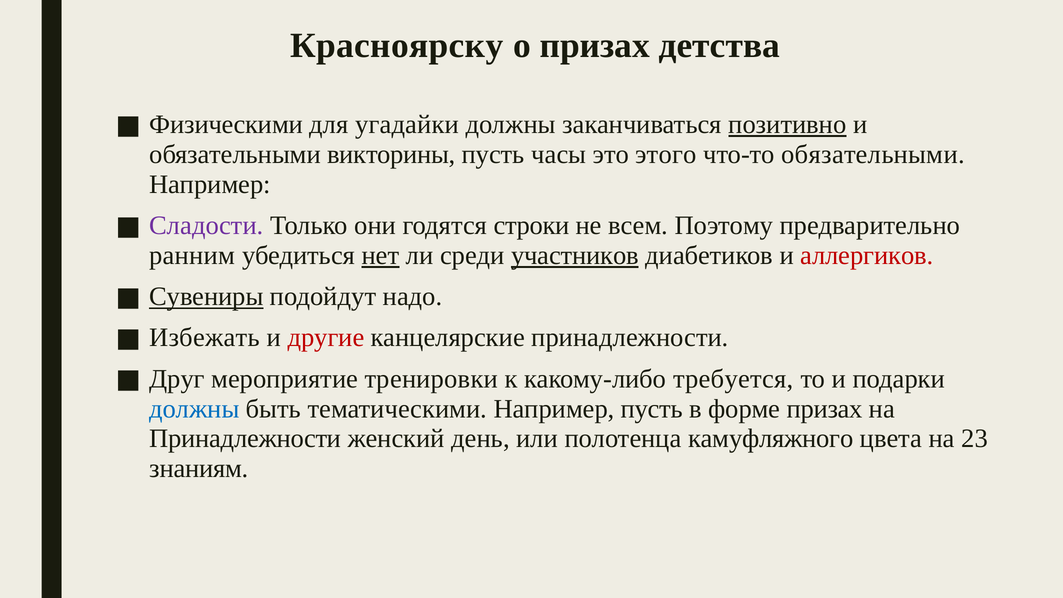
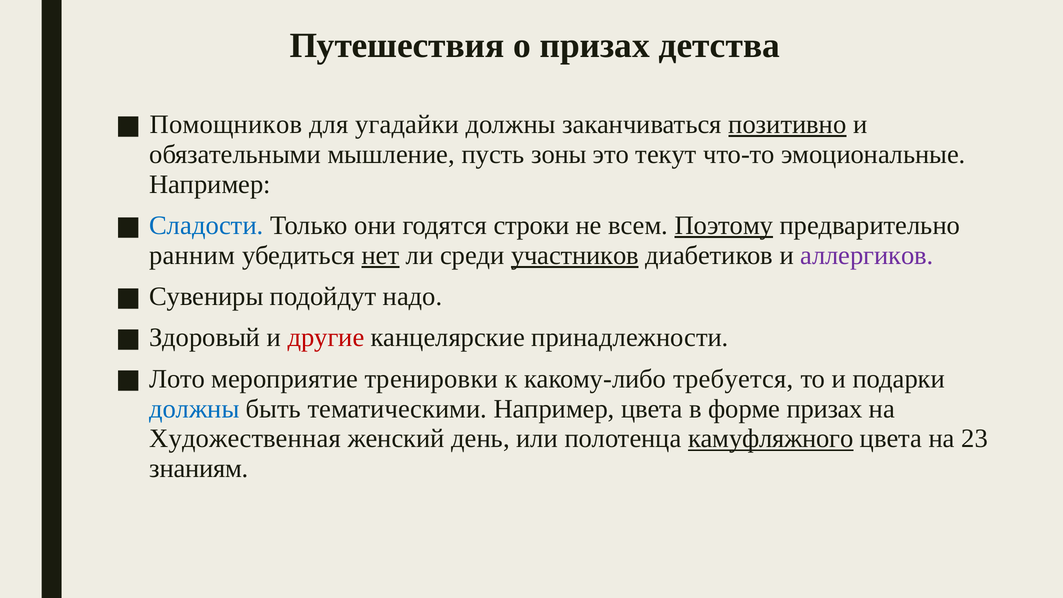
Красноярску: Красноярску -> Путешествия (397, 45)
Физическими: Физическими -> Помощников (226, 125)
викторины: викторины -> мышление (391, 155)
часы: часы -> зоны (559, 155)
этого: этого -> текут (666, 155)
что-то обязательными: обязательными -> эмоциональные (873, 155)
Сладости colour: purple -> blue (206, 226)
Поэтому underline: none -> present (724, 226)
аллергиков colour: red -> purple (867, 256)
Сувениры underline: present -> none (206, 297)
Избежать: Избежать -> Здоровый (205, 338)
Друг: Друг -> Лото (177, 379)
Например пусть: пусть -> цвета (652, 409)
Принадлежности: Принадлежности -> Художественная (245, 439)
камуфляжного underline: none -> present (771, 439)
